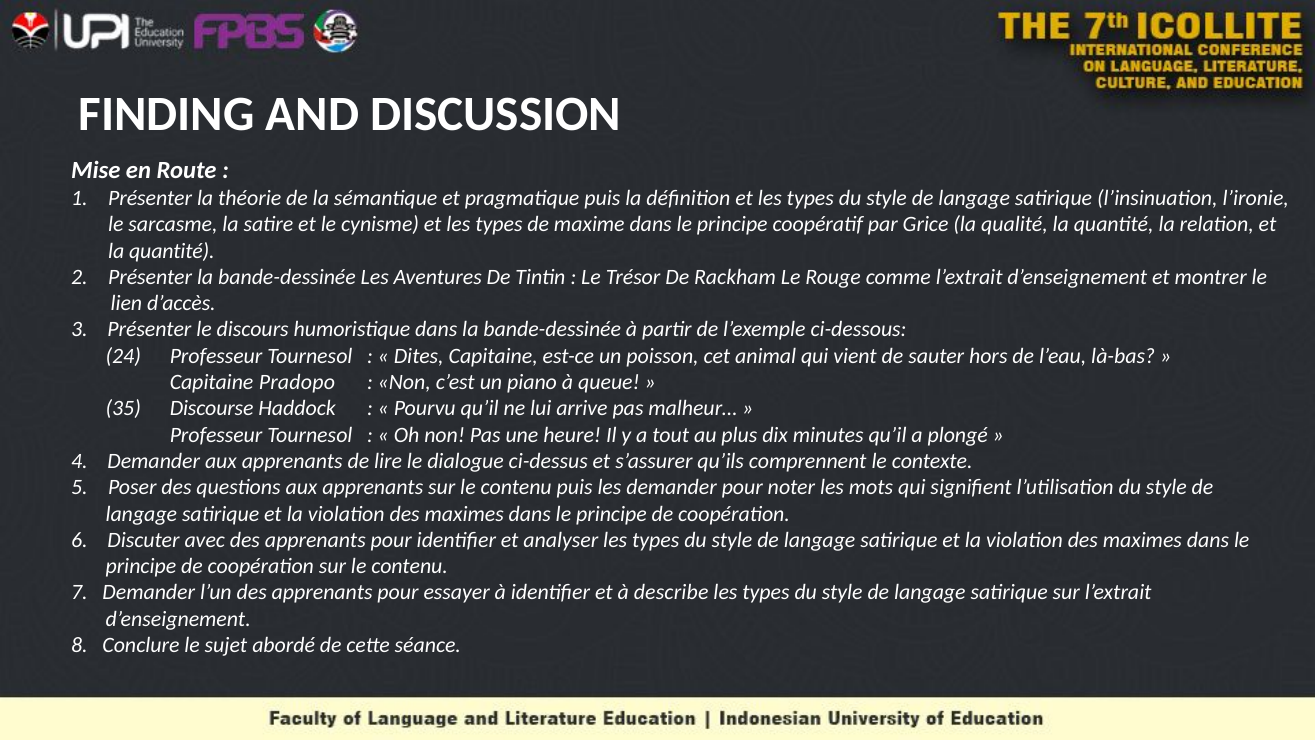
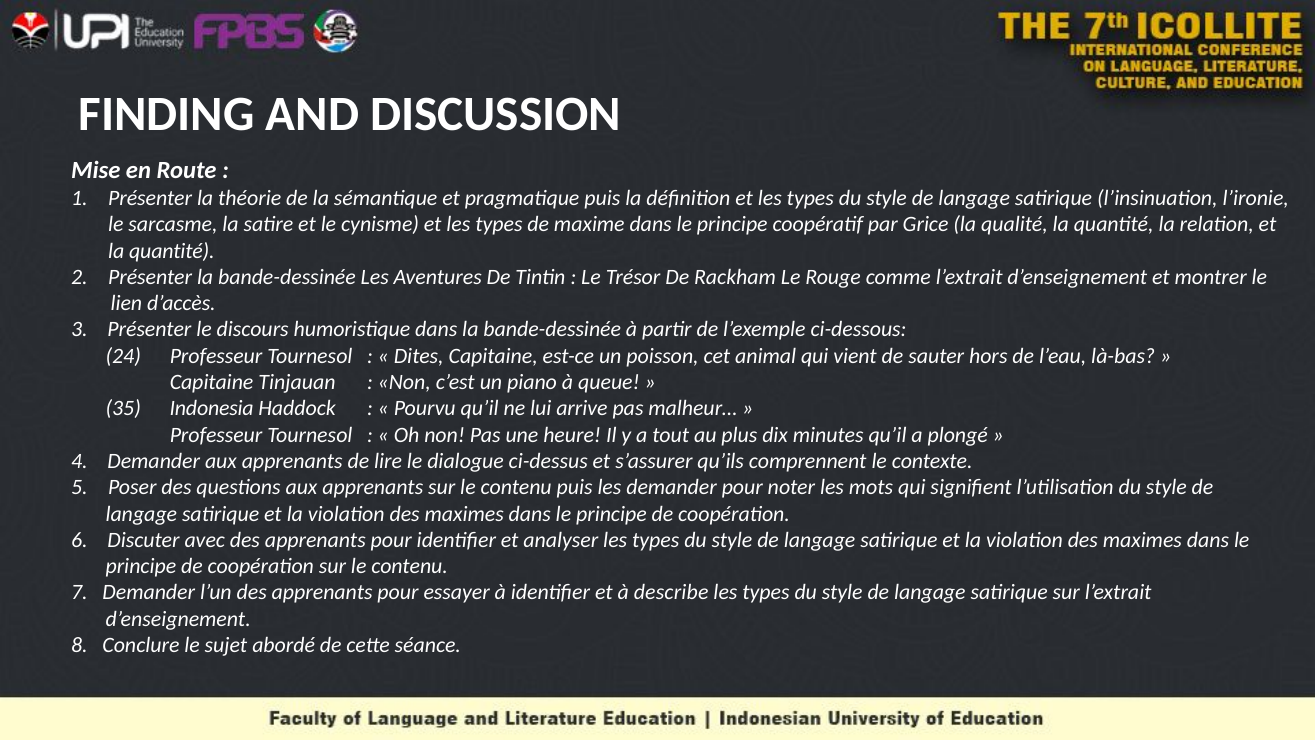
Pradopo: Pradopo -> Tinjauan (297, 382)
Discourse: Discourse -> Indonesia (212, 408)
